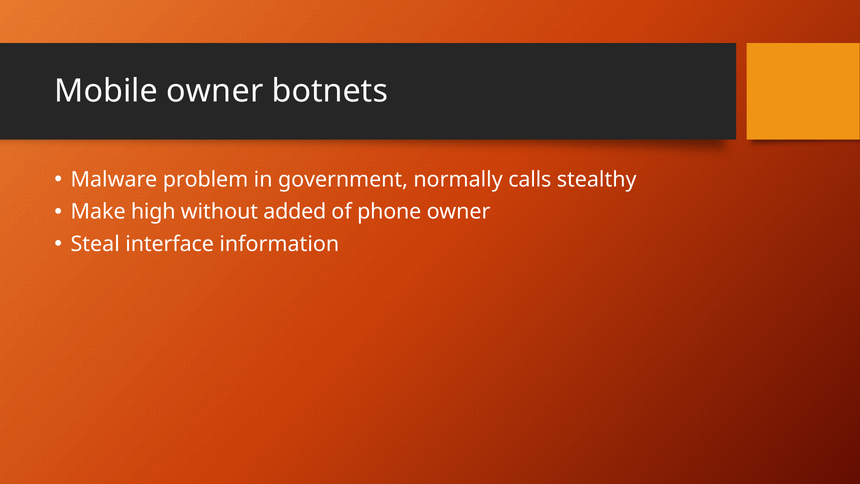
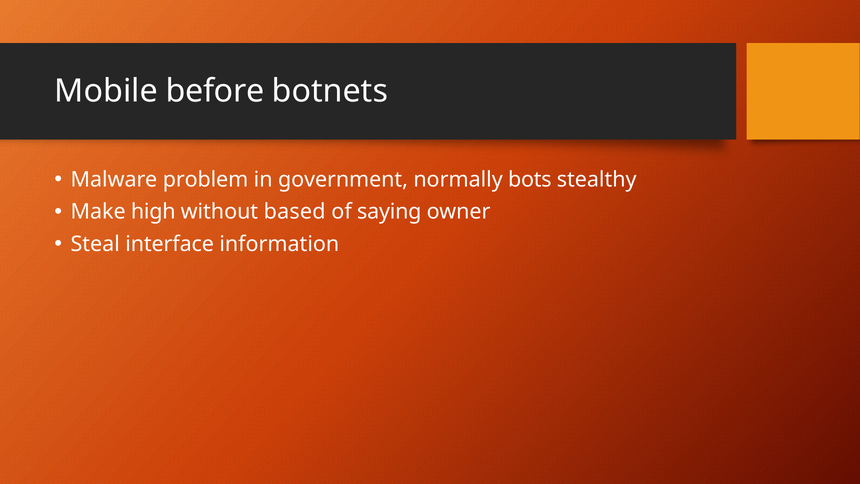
Mobile owner: owner -> before (215, 91)
calls: calls -> bots (530, 180)
added: added -> based (295, 212)
phone: phone -> saying (389, 212)
